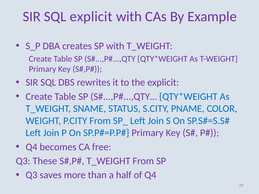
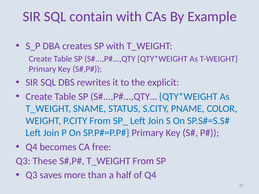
SQL explicit: explicit -> contain (91, 17)
